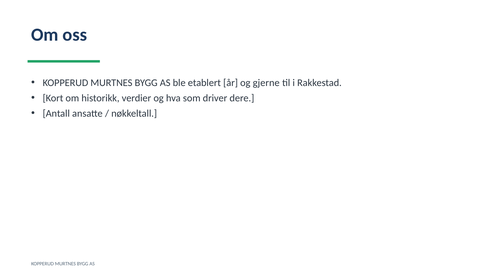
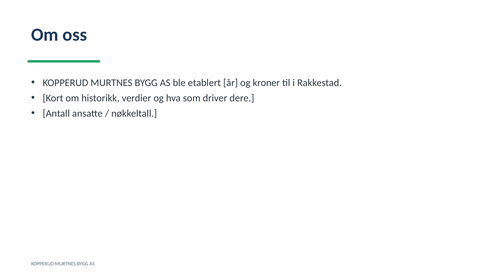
gjerne: gjerne -> kroner (266, 83)
